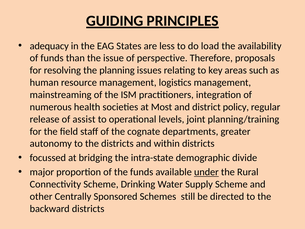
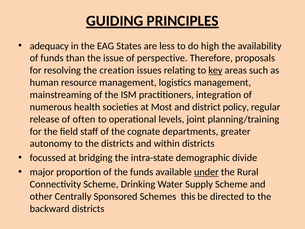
load: load -> high (210, 46)
planning: planning -> creation (117, 70)
key underline: none -> present (215, 70)
assist: assist -> often (84, 119)
still: still -> this (188, 196)
